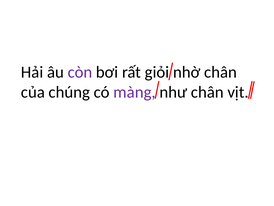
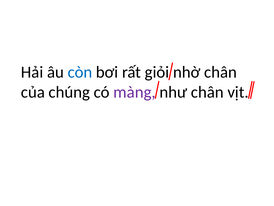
còn colour: purple -> blue (80, 72)
